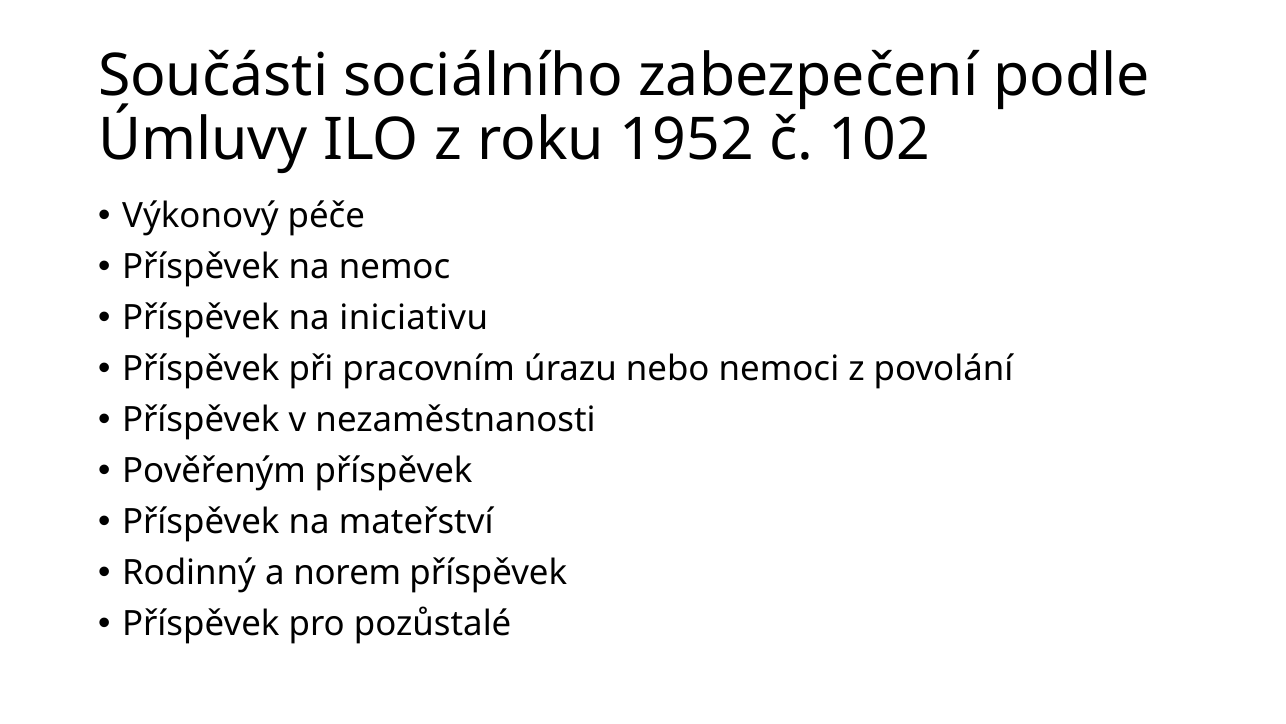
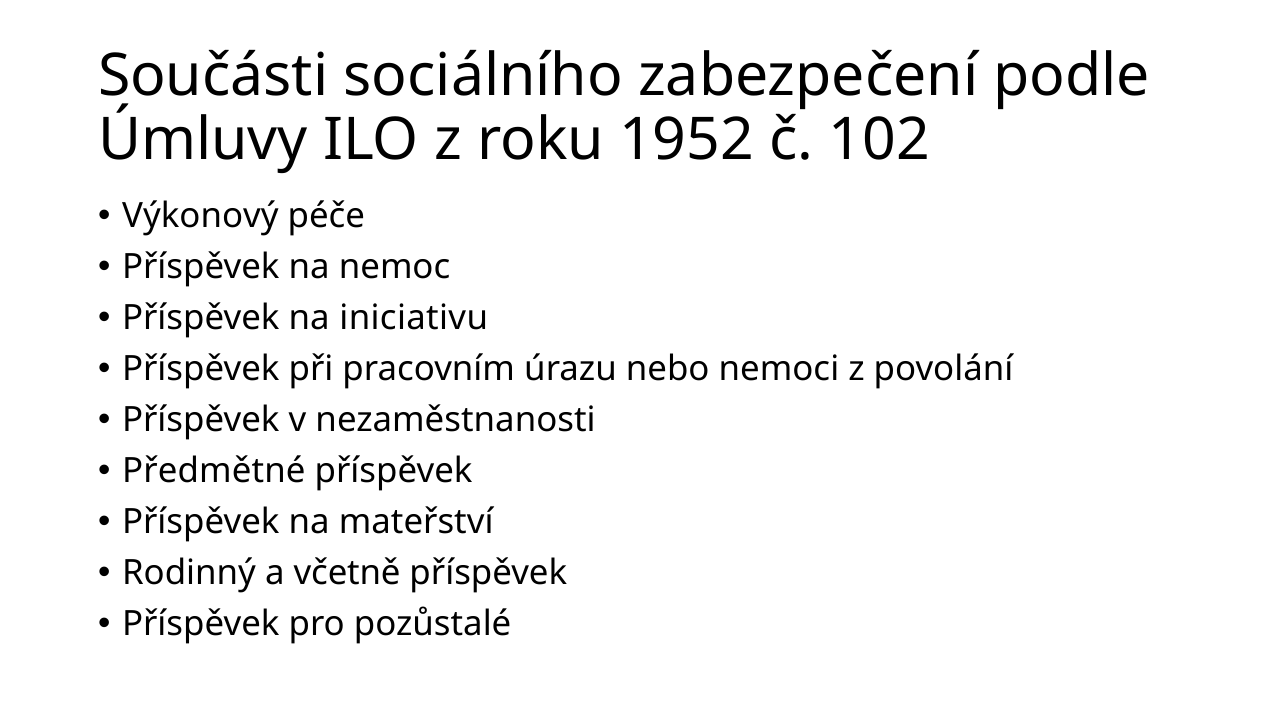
Pověřeným: Pověřeným -> Předmětné (214, 471)
norem: norem -> včetně (347, 573)
